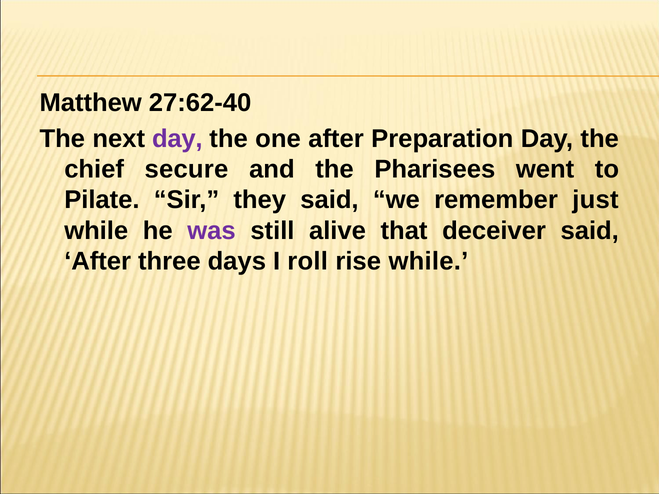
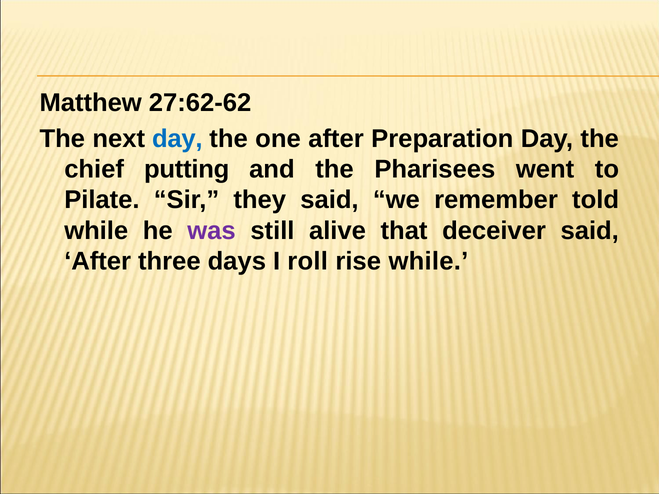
27:62-40: 27:62-40 -> 27:62-62 (200, 103)
day colour: purple -> blue (177, 139)
secure: secure -> putting (187, 169)
just: just -> told (596, 200)
